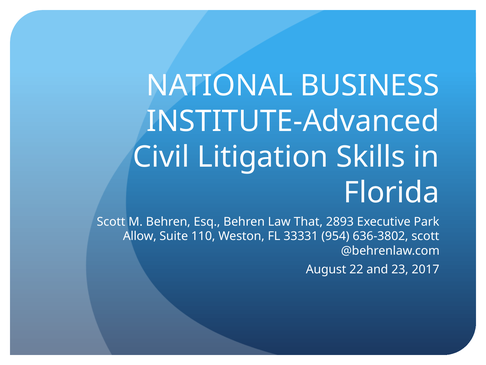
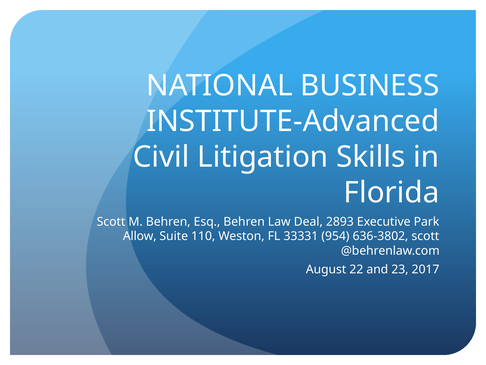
That: That -> Deal (308, 221)
